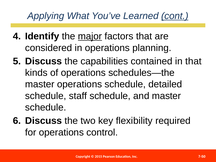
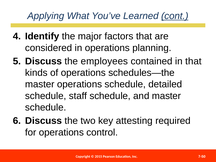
major underline: present -> none (90, 36)
capabilities: capabilities -> employees (104, 61)
flexibility: flexibility -> attesting (134, 121)
